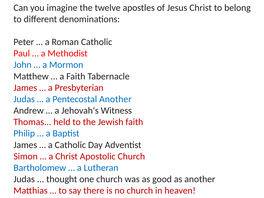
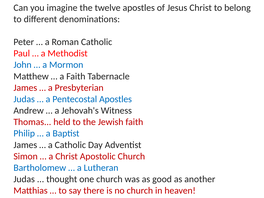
Pentecostal Another: Another -> Apostles (116, 99)
